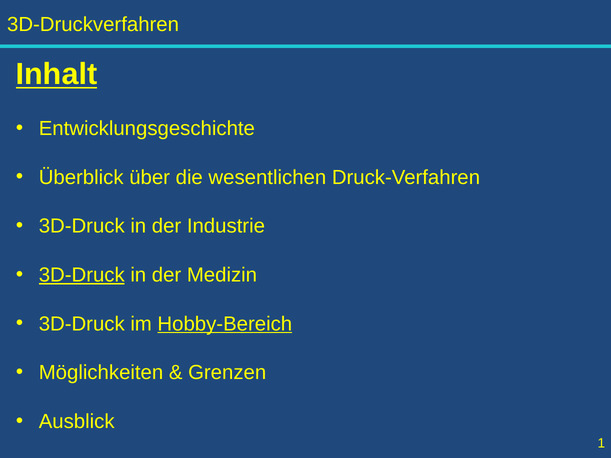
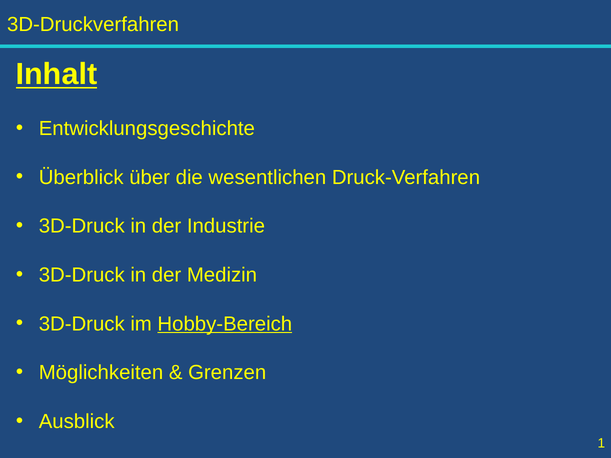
3D-Druck underline: present -> none (82, 275)
